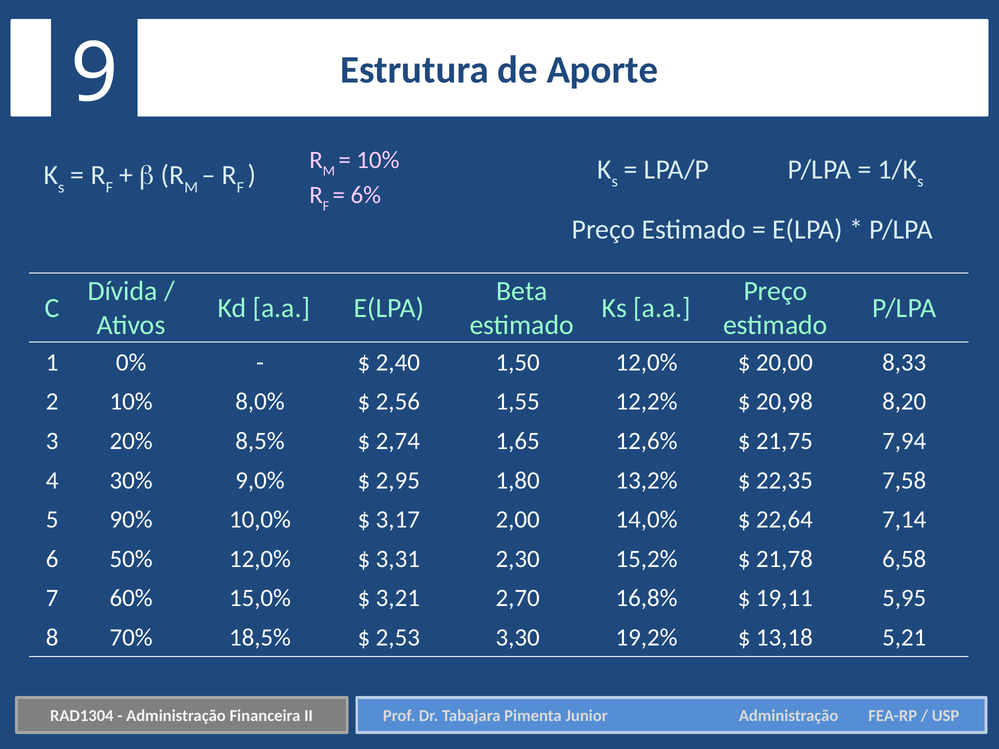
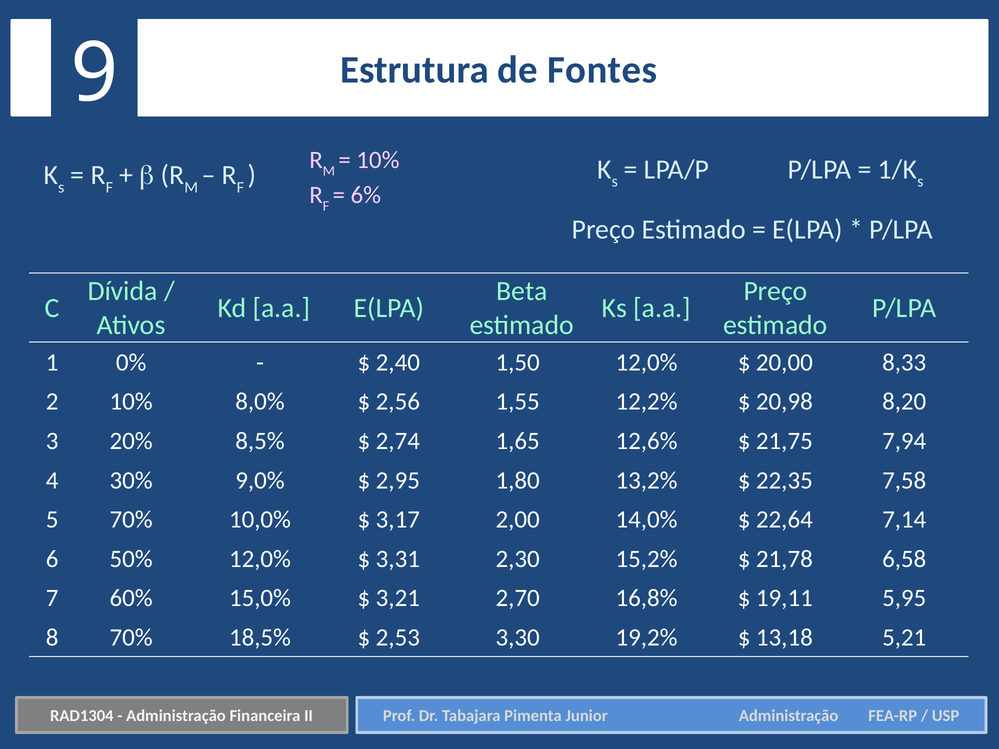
Aporte: Aporte -> Fontes (602, 70)
5 90%: 90% -> 70% (131, 520)
